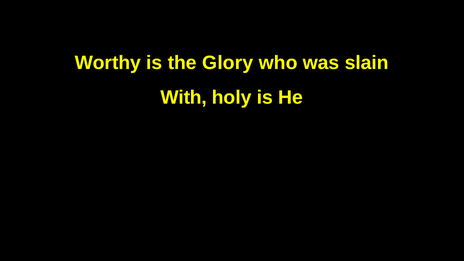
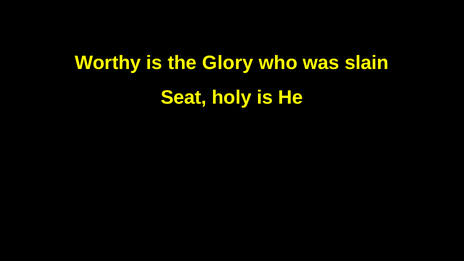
With: With -> Seat (184, 98)
